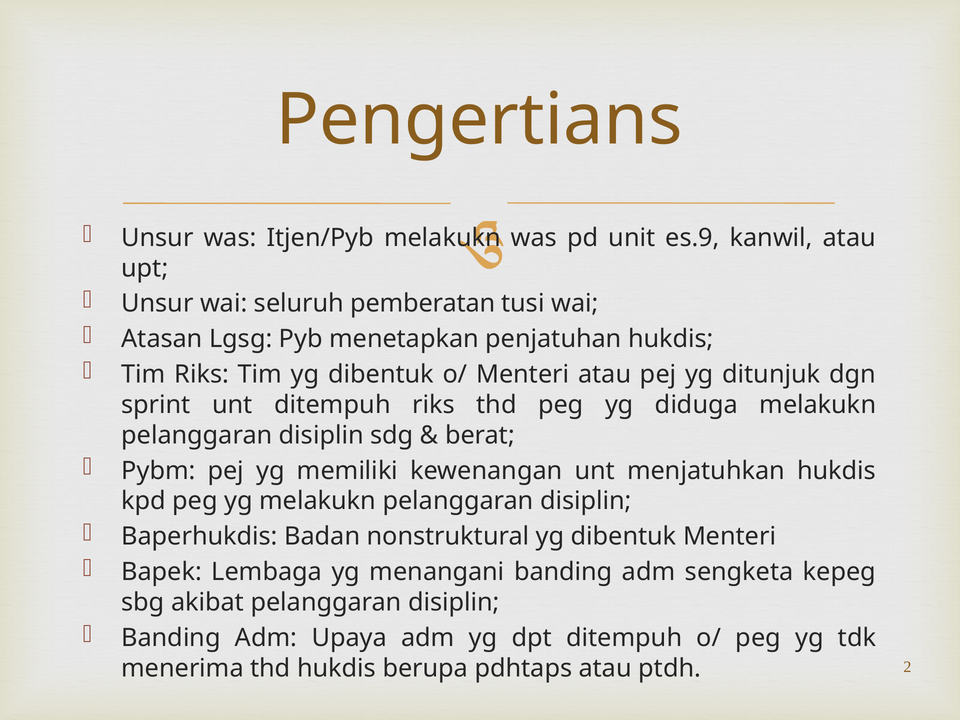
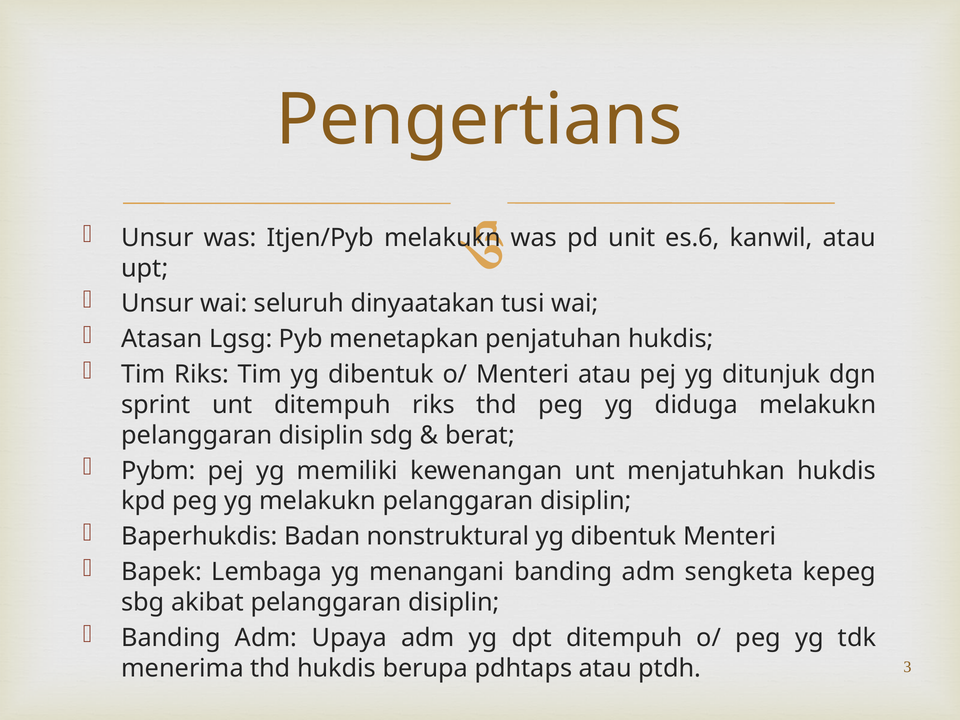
es.9: es.9 -> es.6 (693, 238)
pemberatan: pemberatan -> dinyaatakan (423, 304)
2: 2 -> 3 (907, 667)
